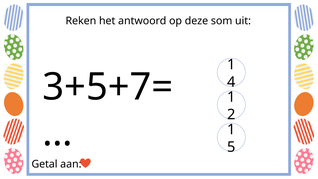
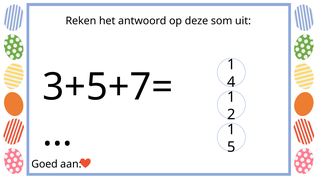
Getal: Getal -> Goed (45, 164)
